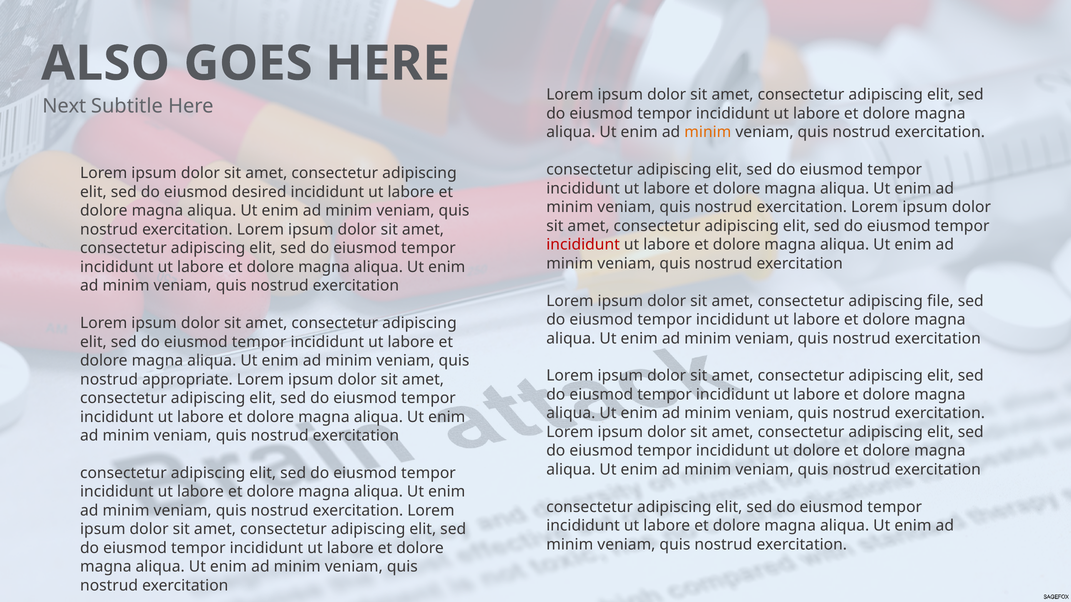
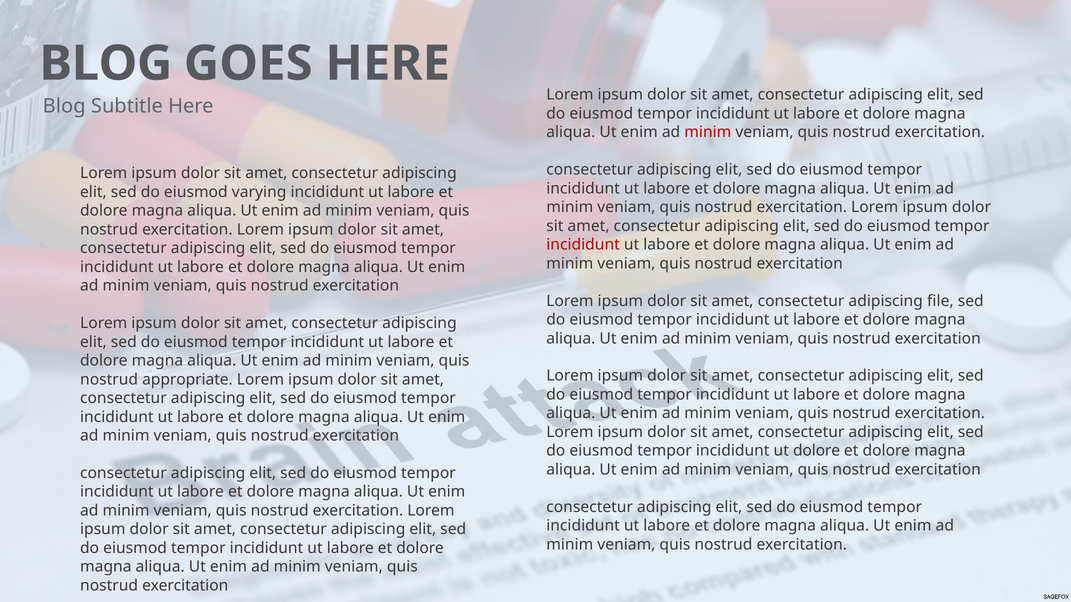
ALSO: ALSO -> BLOG (106, 64)
Next: Next -> Blog (64, 106)
minim colour: orange -> red (708, 132)
desired: desired -> varying (259, 192)
